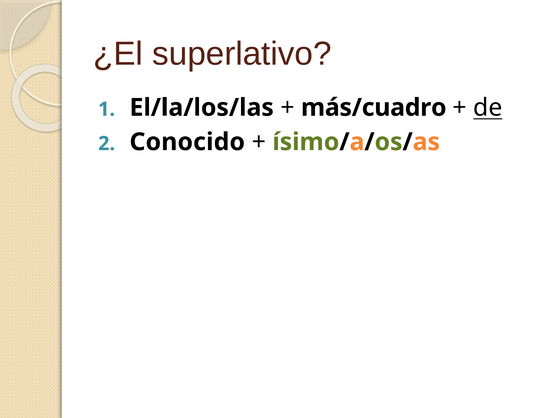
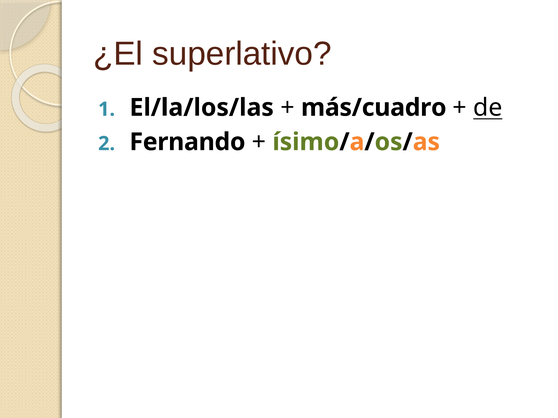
Conocido: Conocido -> Fernando (187, 142)
